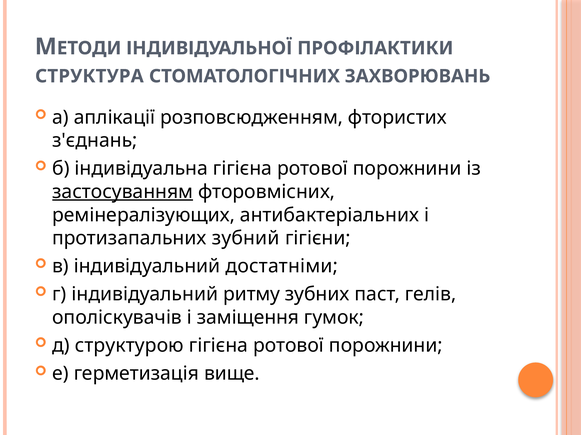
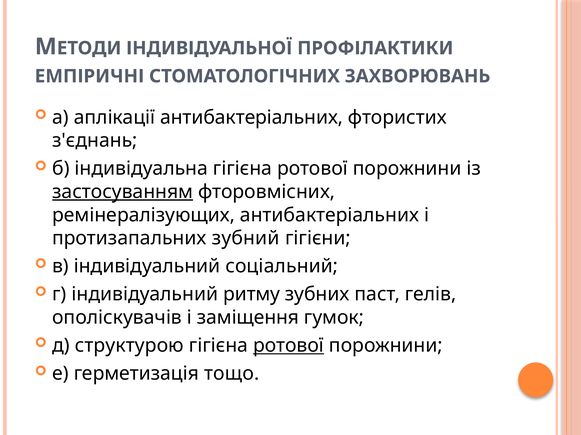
СТРУКТУРА: СТРУКТУРА -> ЕМПІРИЧНІ (89, 76)
аплікації розповсюдженням: розповсюдженням -> антибактеріальних (252, 118)
достатніми: достатніми -> соціальний (282, 267)
ротової underline: none -> present (289, 346)
вище: вище -> тощо (232, 374)
